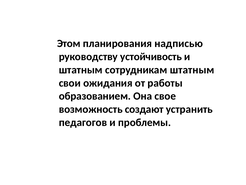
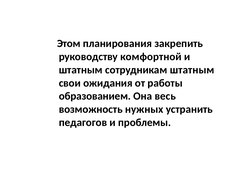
надписью: надписью -> закрепить (179, 43)
устойчивость: устойчивость -> комфортной (151, 57)
свое: свое -> весь (165, 96)
создают: создают -> нужных (144, 109)
